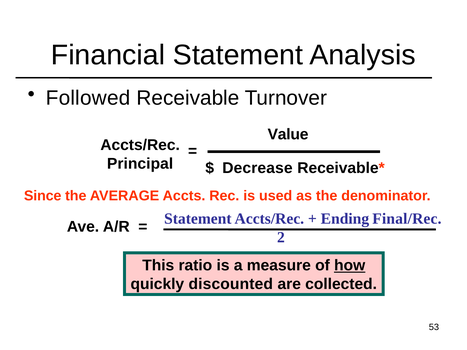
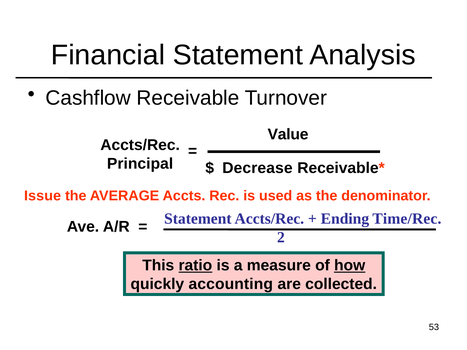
Followed: Followed -> Cashflow (88, 98)
Since: Since -> Issue (43, 196)
Final/Rec: Final/Rec -> Time/Rec (407, 219)
ratio underline: none -> present (195, 266)
discounted: discounted -> accounting (231, 284)
